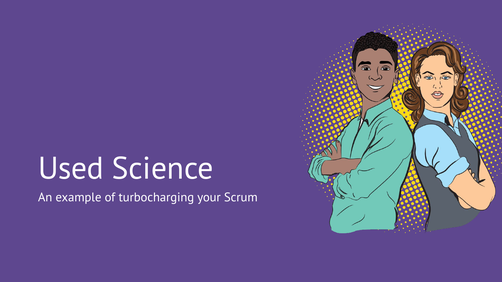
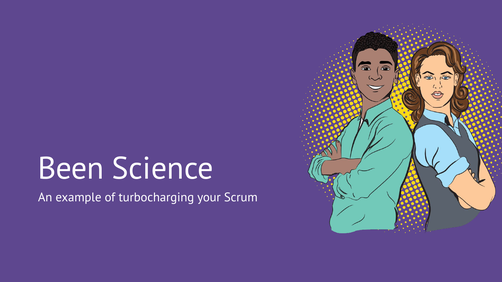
Used: Used -> Been (71, 169)
